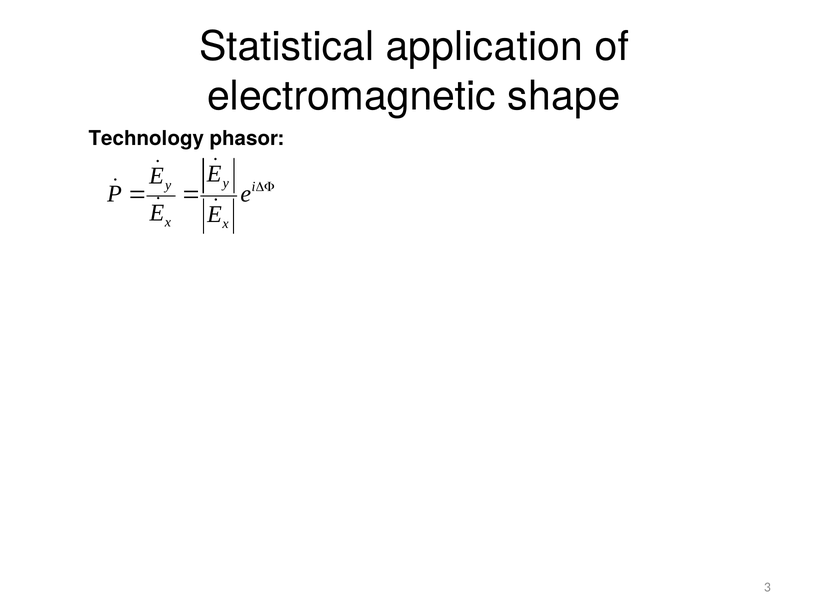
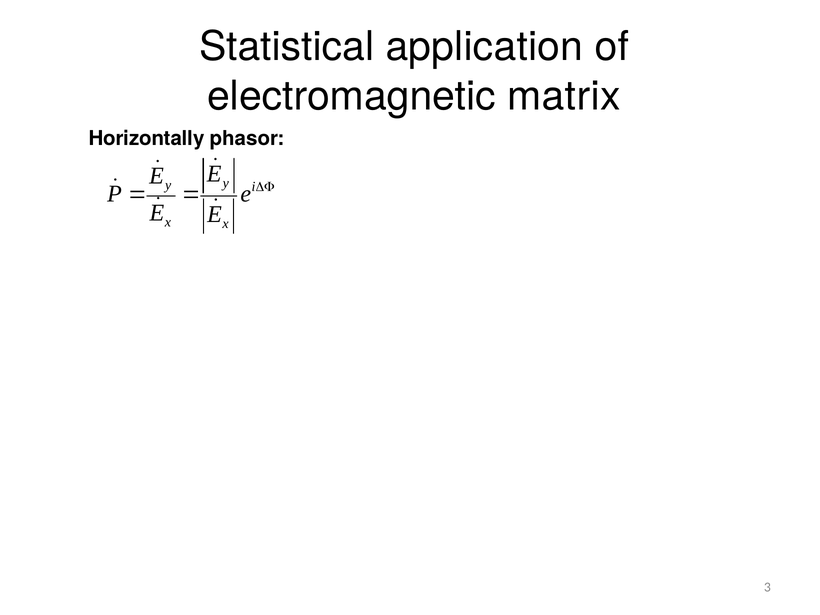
shape: shape -> matrix (564, 96)
Technology: Technology -> Horizontally (147, 139)
